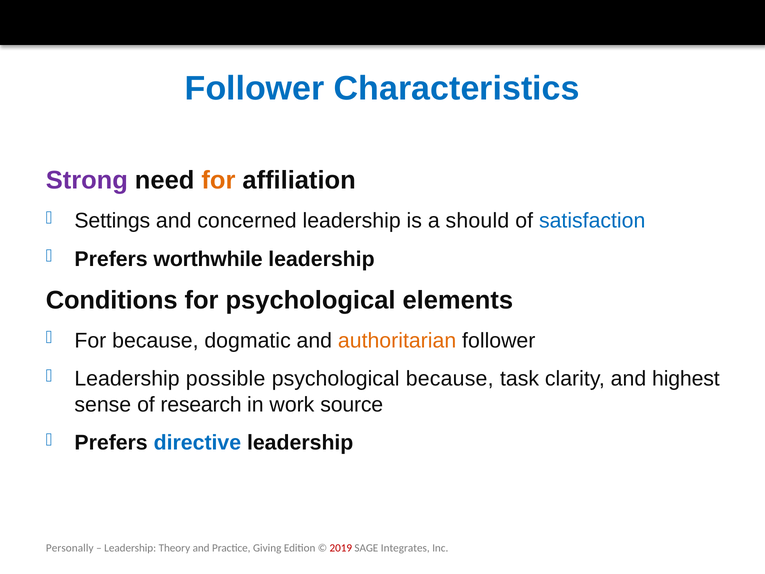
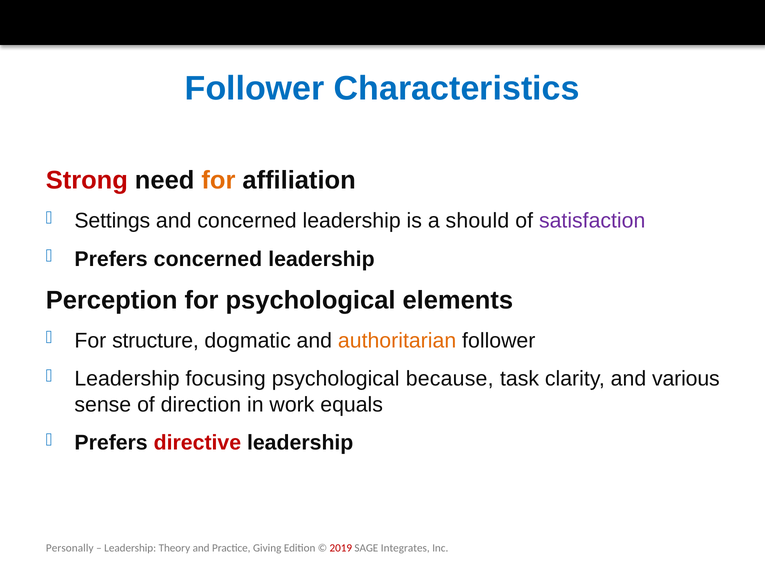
Strong colour: purple -> red (87, 180)
satisfaction colour: blue -> purple (592, 221)
Prefers worthwhile: worthwhile -> concerned (208, 259)
Conditions: Conditions -> Perception (112, 300)
For because: because -> structure (155, 341)
possible: possible -> focusing (226, 379)
highest: highest -> various (686, 379)
research: research -> direction (201, 404)
source: source -> equals (352, 404)
directive colour: blue -> red (197, 443)
